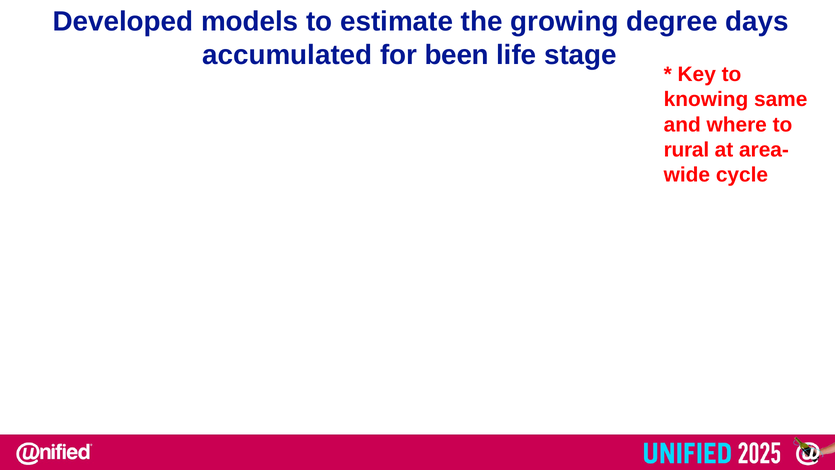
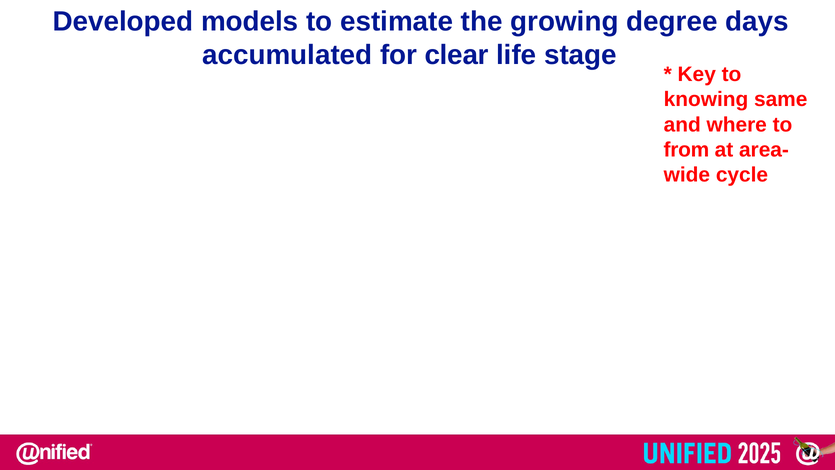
been: been -> clear (457, 55)
rural: rural -> from (686, 150)
